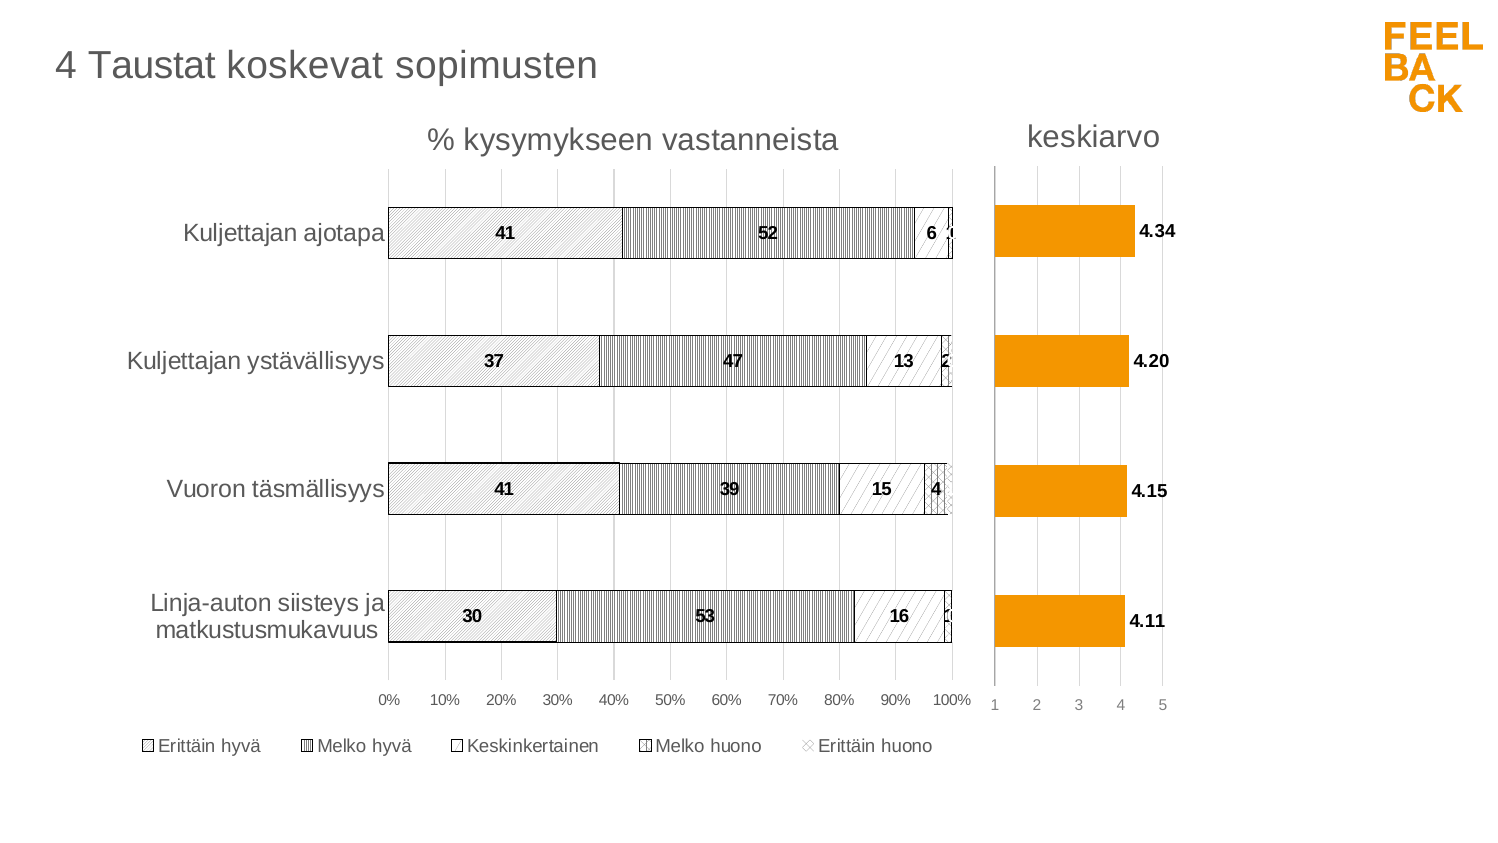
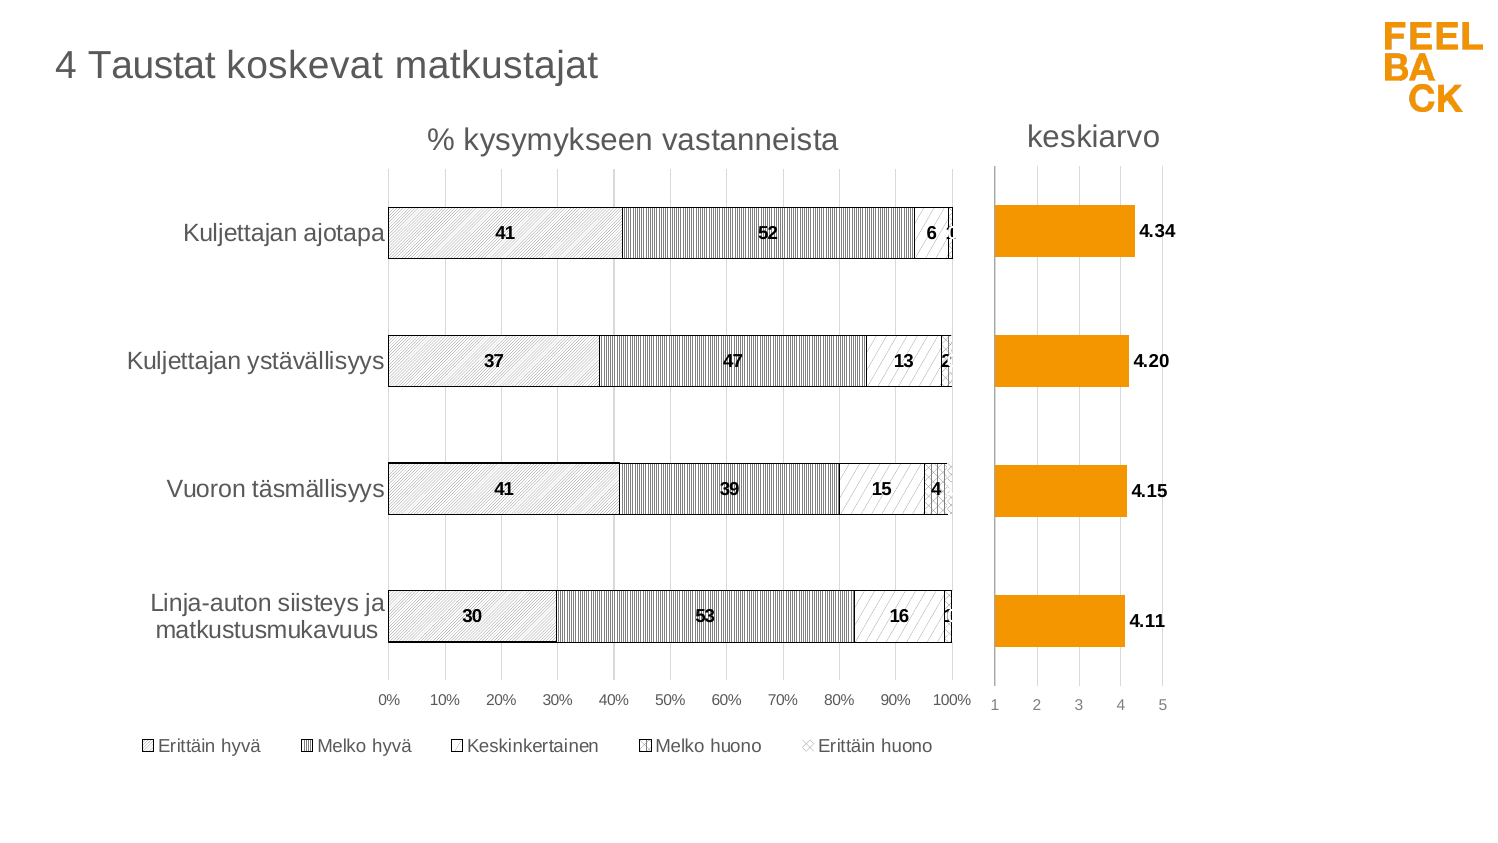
sopimusten: sopimusten -> matkustajat (497, 65)
